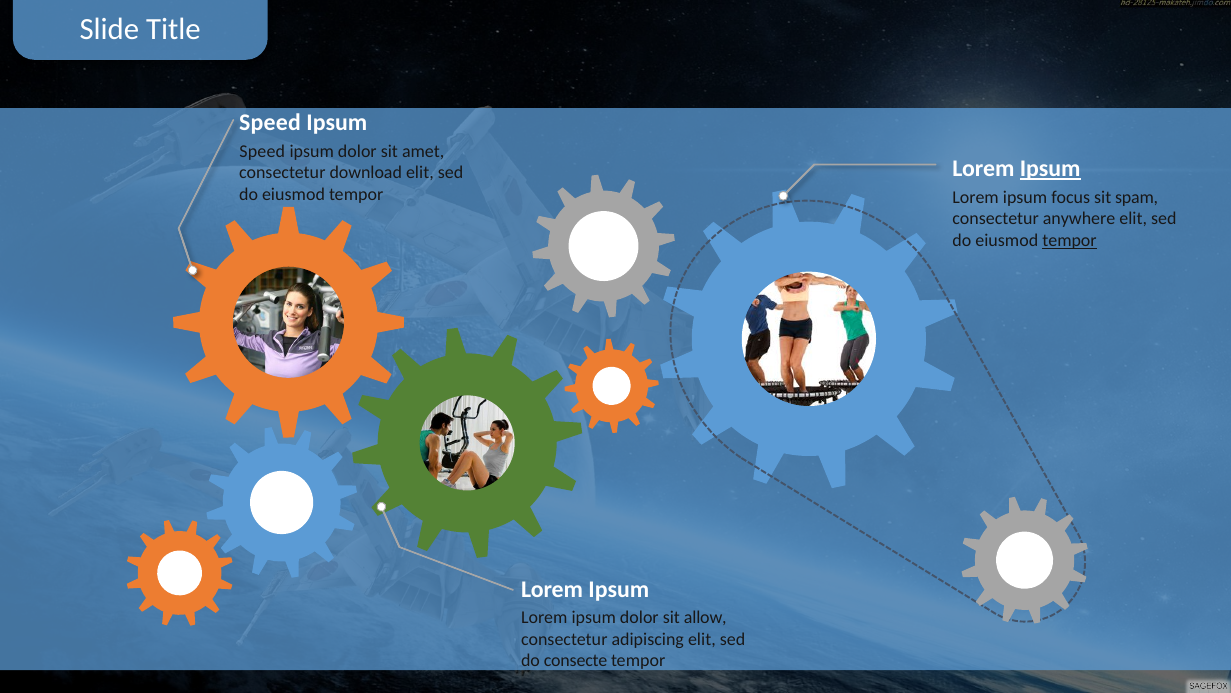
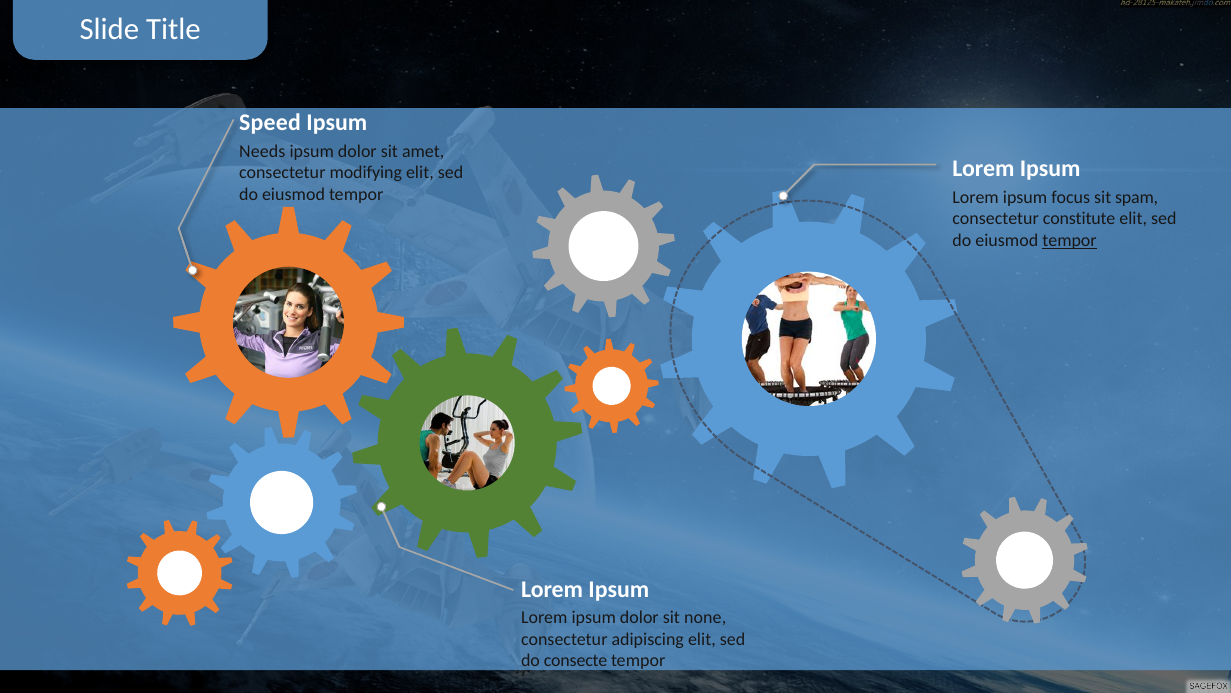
Speed: Speed -> Needs (262, 151)
Ipsum underline: present -> none (1050, 169)
download: download -> modifying (366, 173)
anywhere: anywhere -> constitute (1079, 219)
allow: allow -> none (705, 617)
